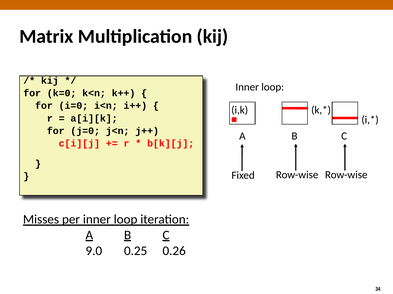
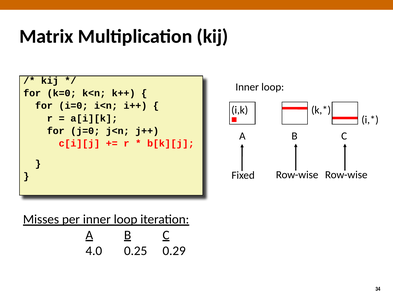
9.0: 9.0 -> 4.0 (94, 251)
0.26: 0.26 -> 0.29 (174, 251)
